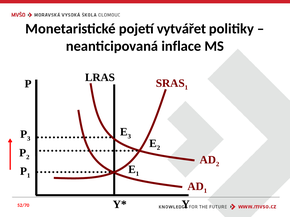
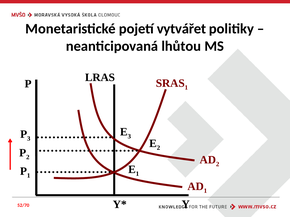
inflace: inflace -> lhůtou (181, 46)
